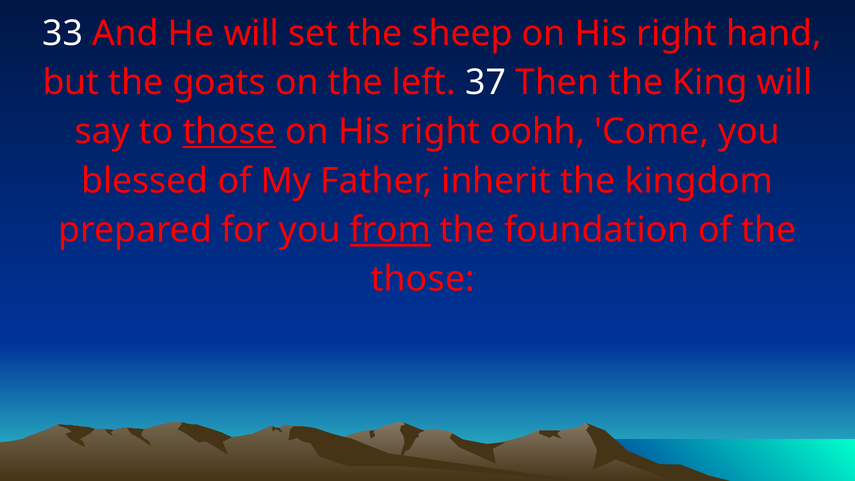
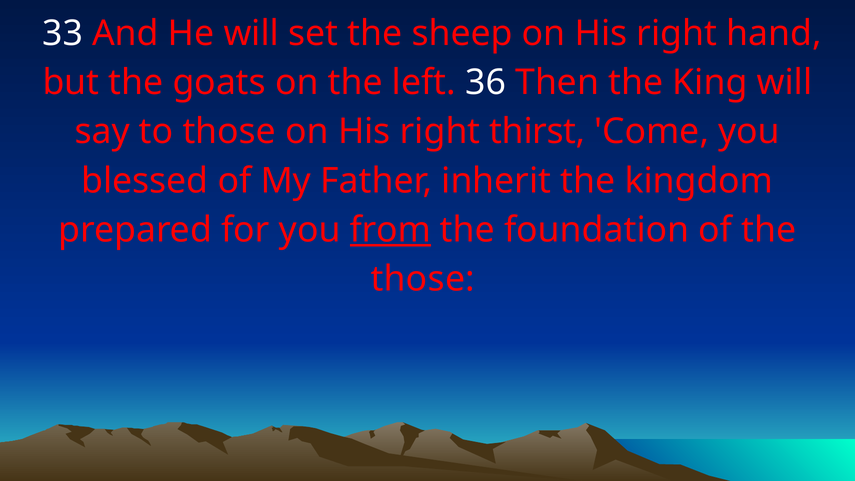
37: 37 -> 36 (486, 83)
those underline: present -> none (229, 132)
oohh: oohh -> thirst (537, 132)
